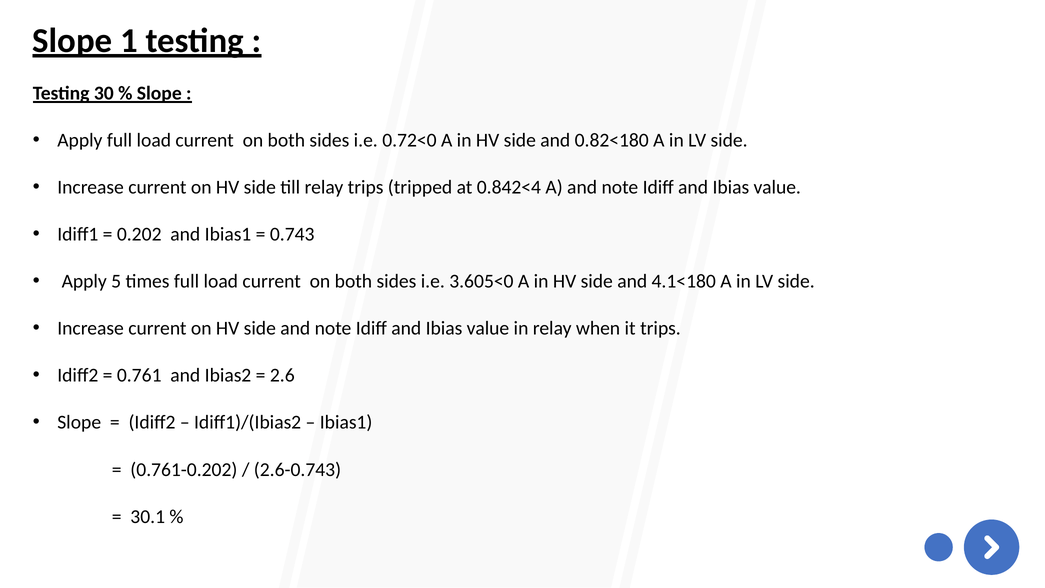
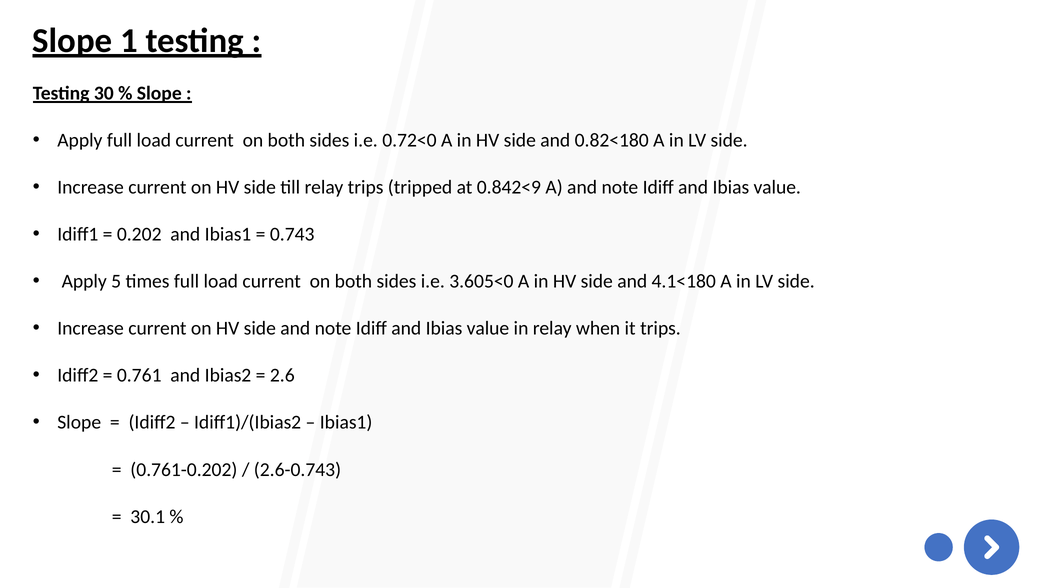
0.842<4: 0.842<4 -> 0.842<9 (509, 187)
